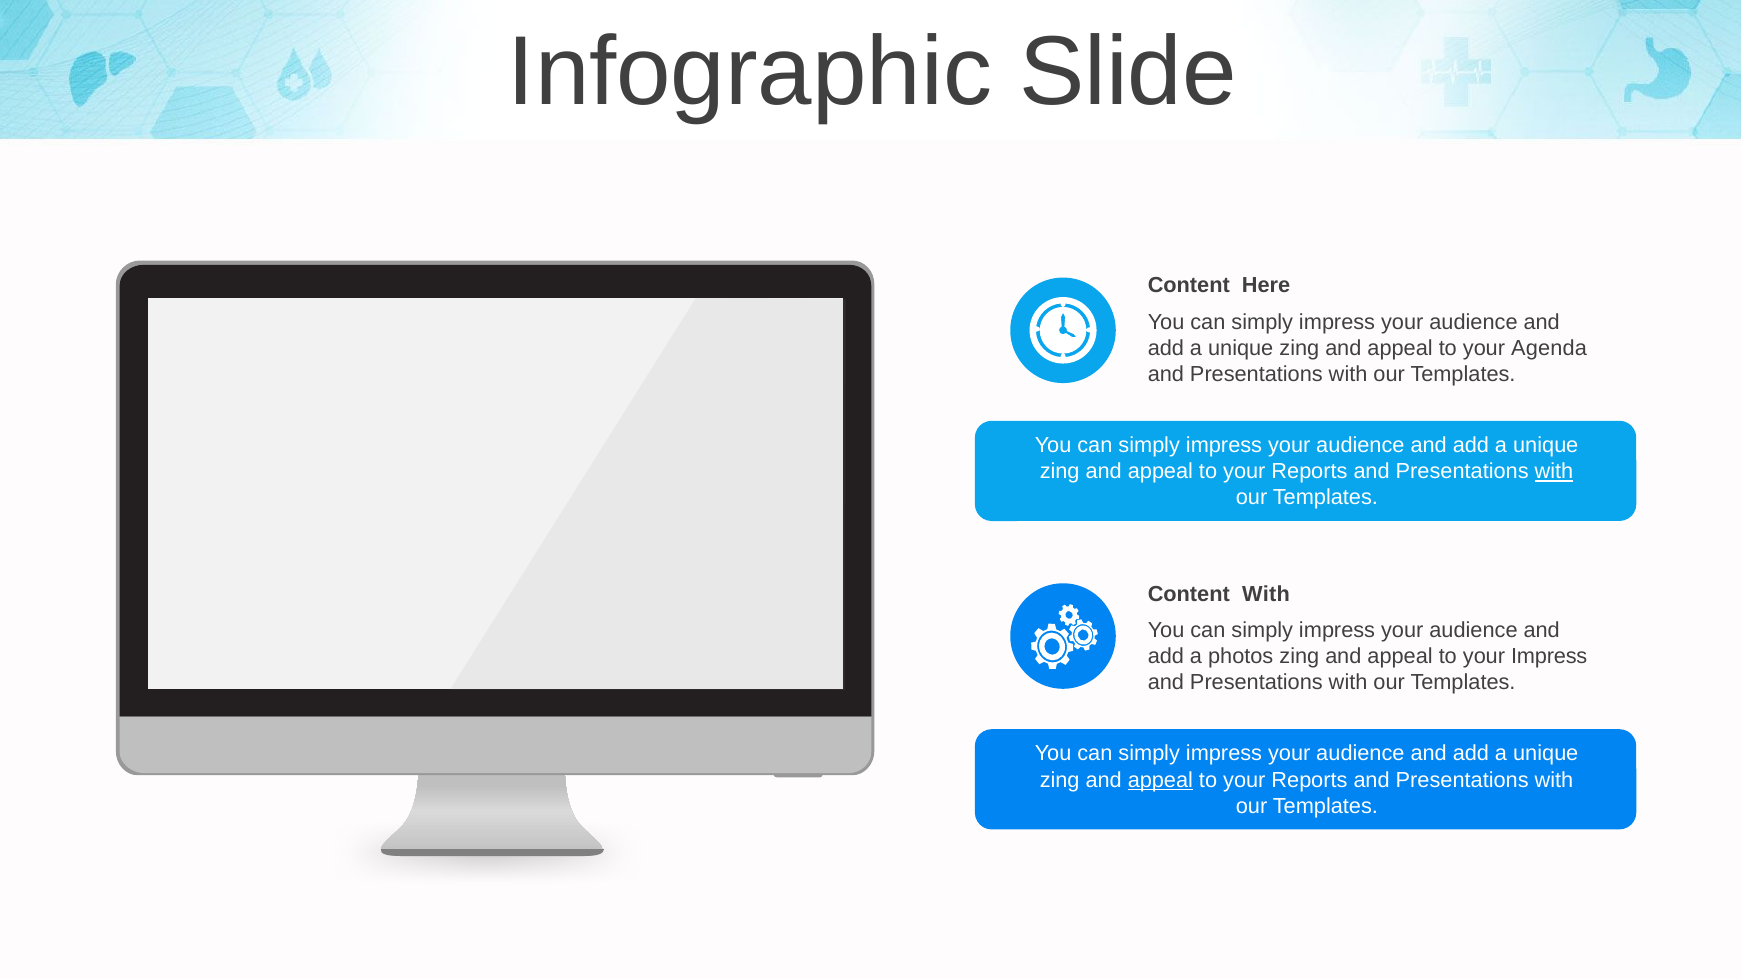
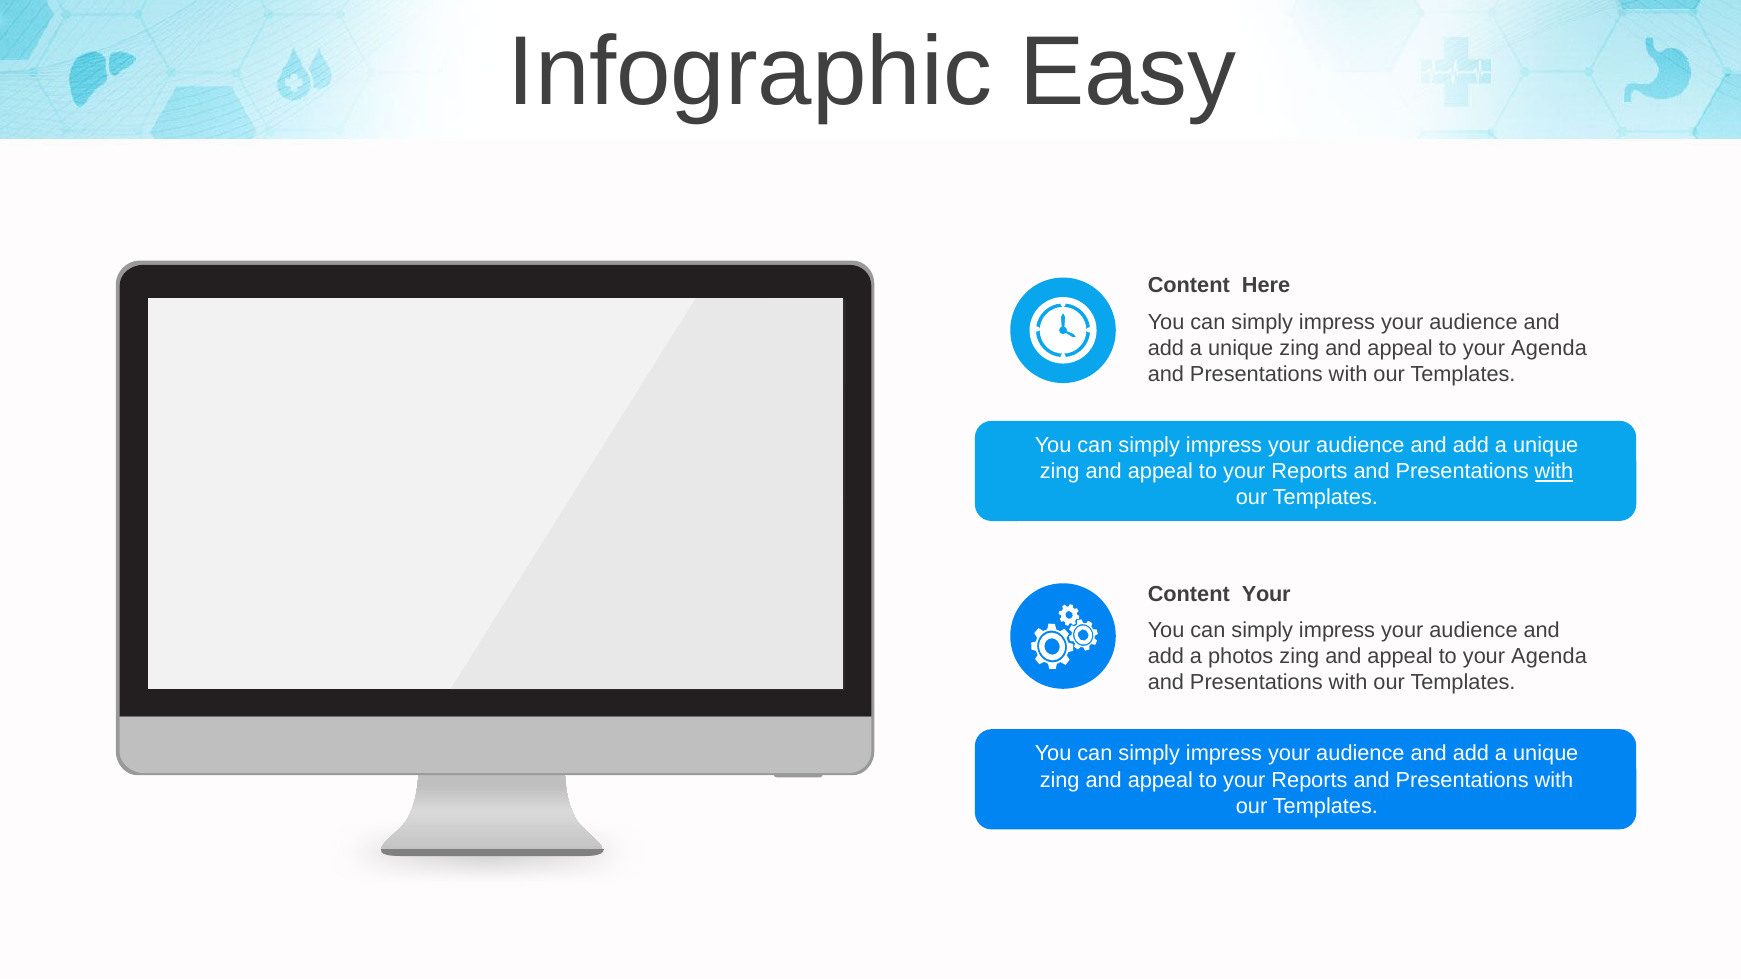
Slide: Slide -> Easy (1128, 72)
Content With: With -> Your (1266, 594)
Impress: Impress -> Agenda (1549, 657)
appeal underline: present -> none (1160, 780)
